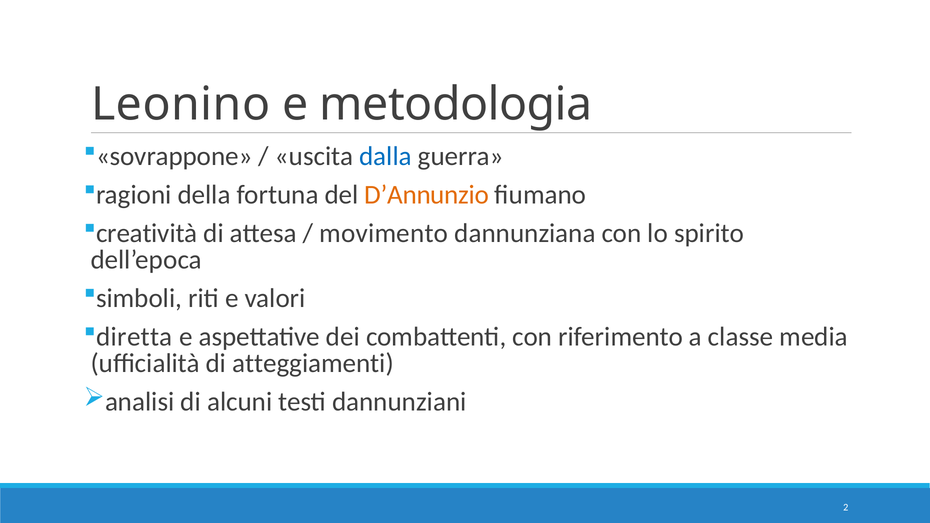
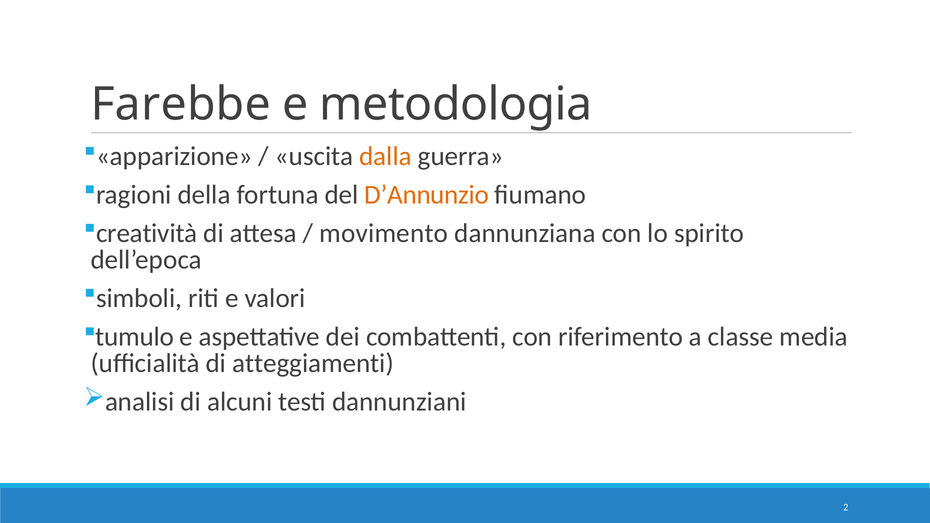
Leonino: Leonino -> Farebbe (181, 104)
sovrappone: sovrappone -> apparizione (174, 156)
dalla colour: blue -> orange (385, 156)
diretta: diretta -> tumulo (135, 337)
